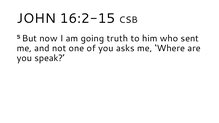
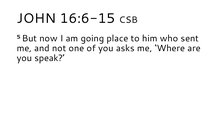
16:2-15: 16:2-15 -> 16:6-15 (87, 18)
truth: truth -> place (117, 38)
